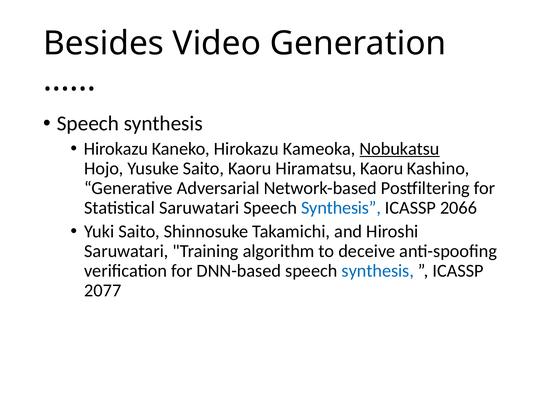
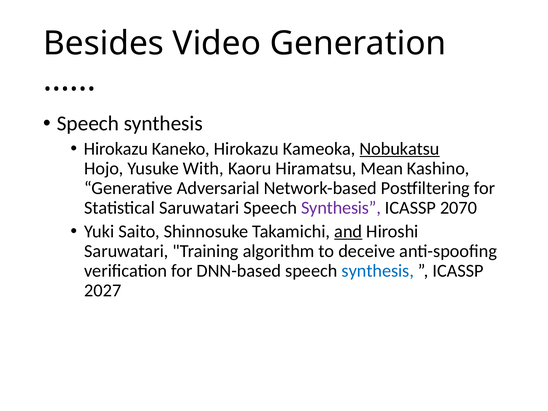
Yusuke Saito: Saito -> With (203, 168)
Hiramatsu Kaoru: Kaoru -> Mean (382, 168)
Synthesis colour: blue -> purple (341, 208)
2066: 2066 -> 2070 (459, 208)
and underline: none -> present (348, 231)
2077: 2077 -> 2027 (103, 291)
